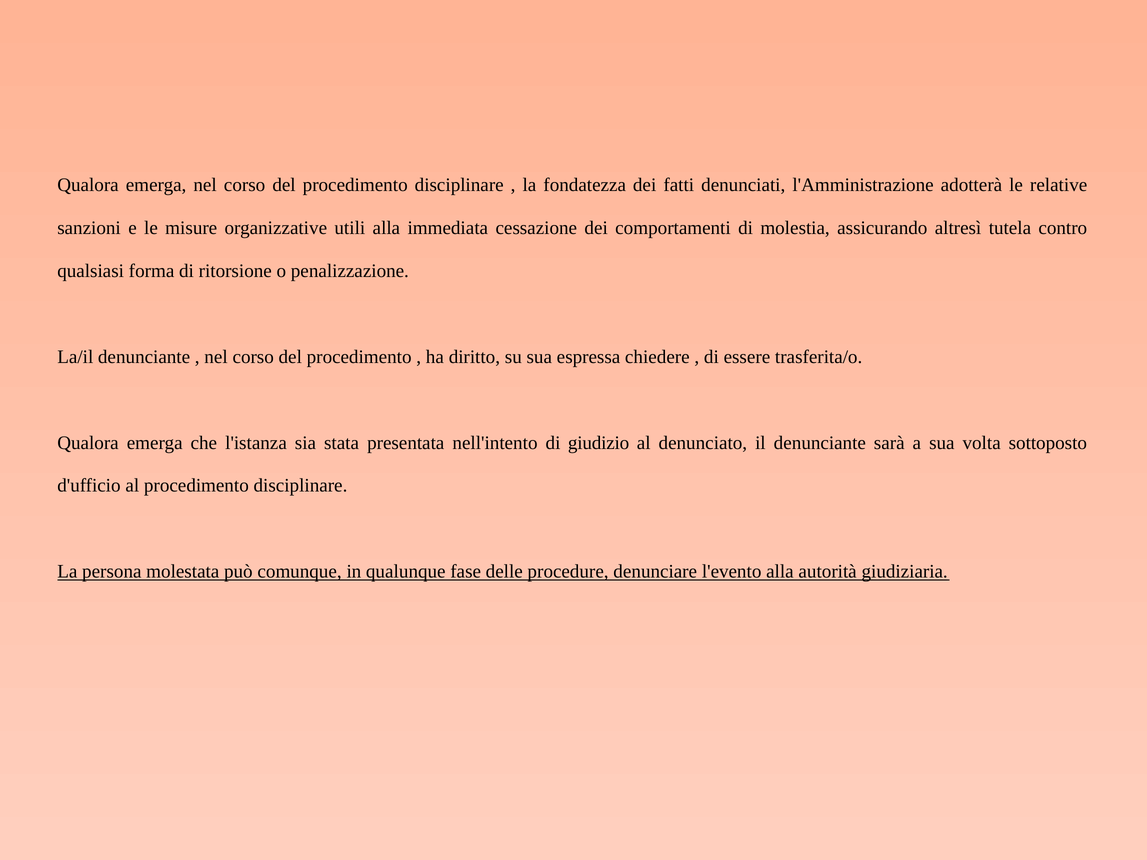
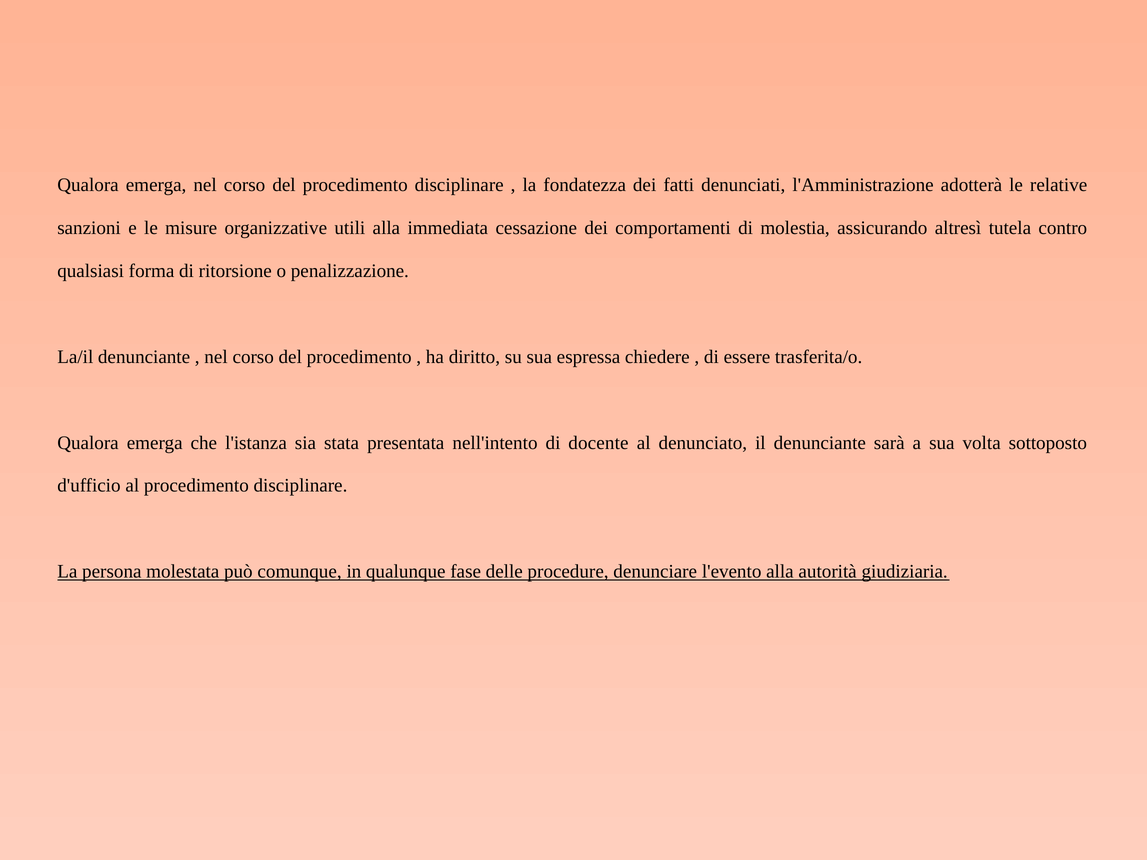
giudizio: giudizio -> docente (598, 443)
